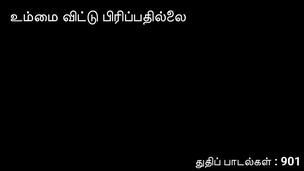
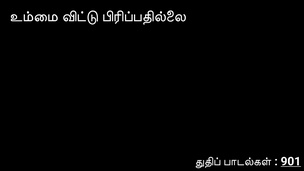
901 underline: none -> present (291, 161)
